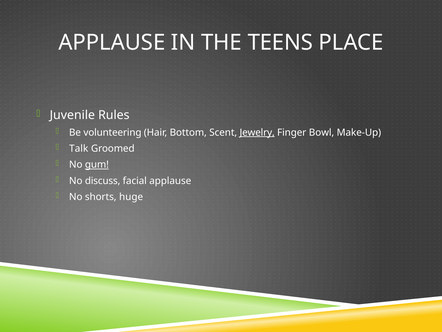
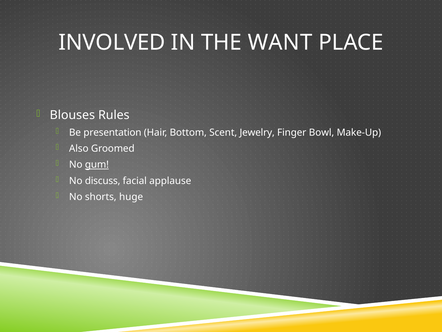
APPLAUSE: APPLAUSE -> INVOLVED (112, 42)
TEENS: TEENS -> WANT (280, 42)
Juvenile: Juvenile -> Blouses (72, 115)
volunteering: volunteering -> presentation (112, 132)
Jewelry underline: present -> none (257, 132)
Talk: Talk -> Also (79, 148)
